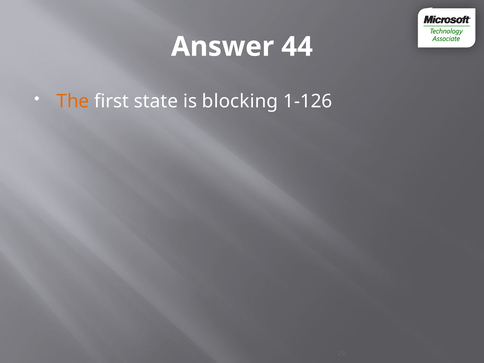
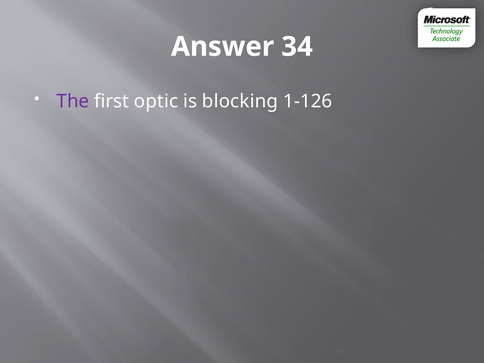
44: 44 -> 34 (297, 47)
The colour: orange -> purple (73, 101)
state: state -> optic (156, 101)
